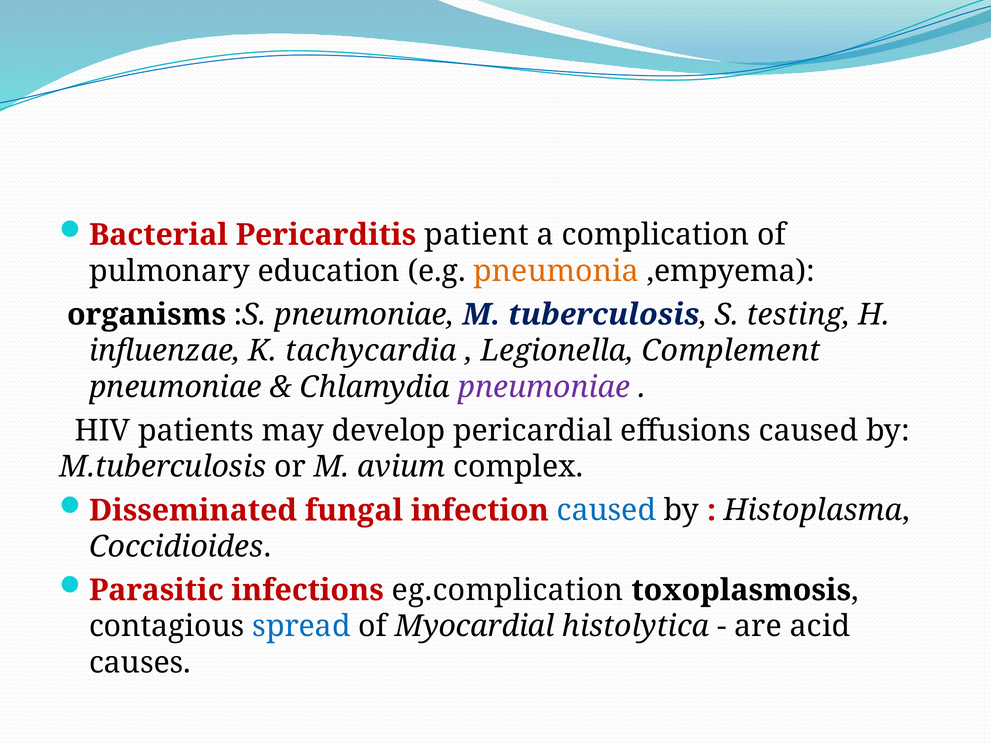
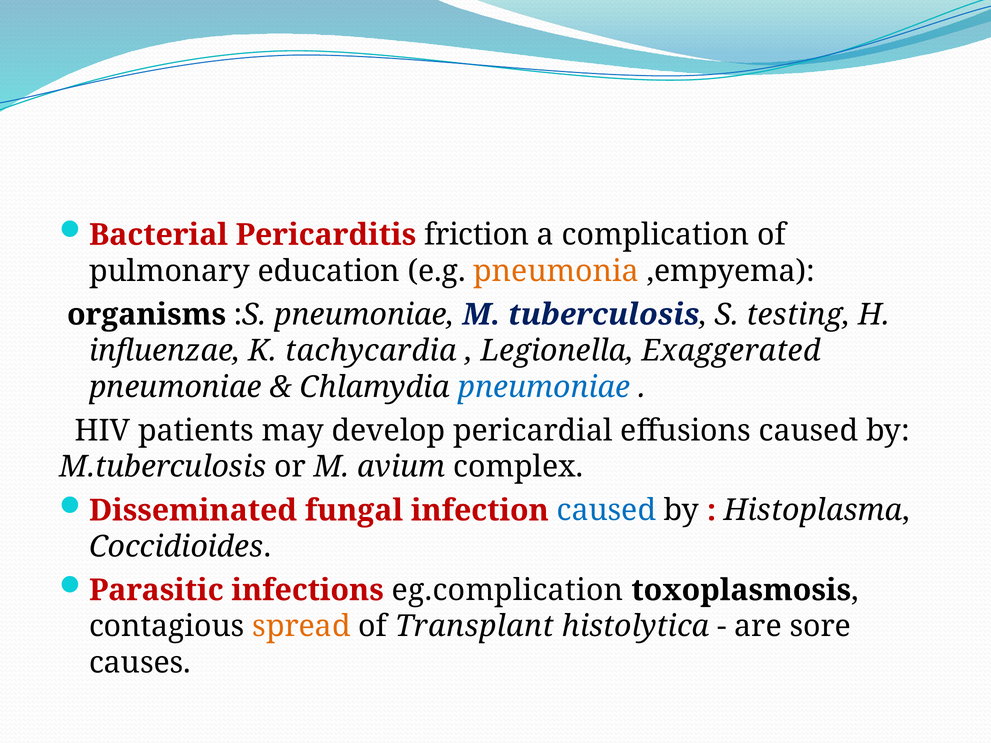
patient: patient -> friction (477, 235)
Complement: Complement -> Exaggerated (731, 351)
pneumoniae colour: purple -> blue (544, 387)
spread colour: blue -> orange (302, 627)
Myocardial: Myocardial -> Transplant (474, 627)
acid: acid -> sore (820, 627)
